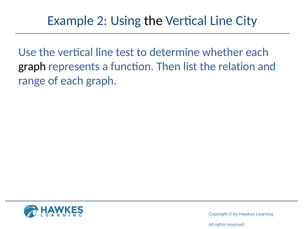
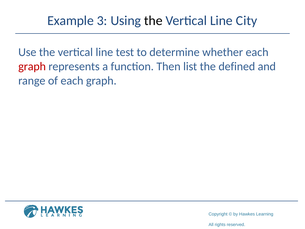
2: 2 -> 3 (102, 21)
graph colour: black -> red (32, 66)
relation: relation -> defined (237, 66)
